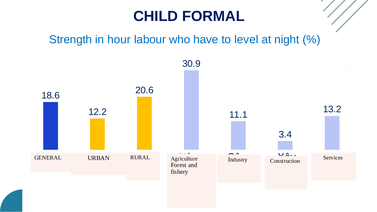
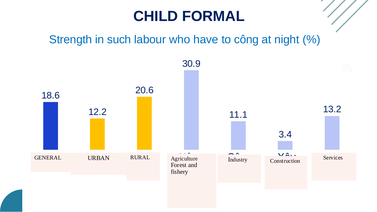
hour: hour -> such (119, 40)
to level: level -> công (246, 40)
